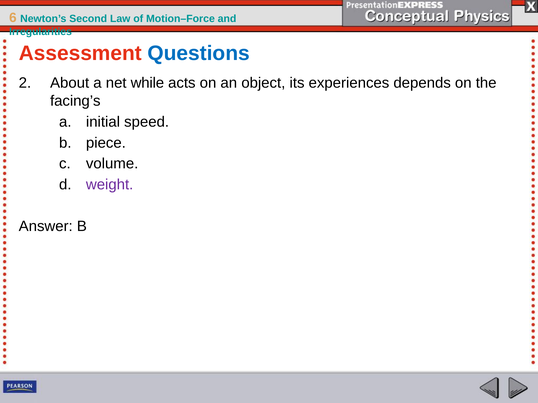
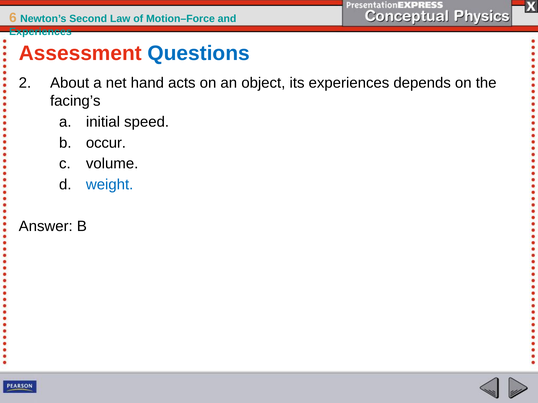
Irregularities: Irregularities -> Experiences (40, 32)
while: while -> hand (147, 83)
piece: piece -> occur (106, 143)
weight colour: purple -> blue (110, 185)
